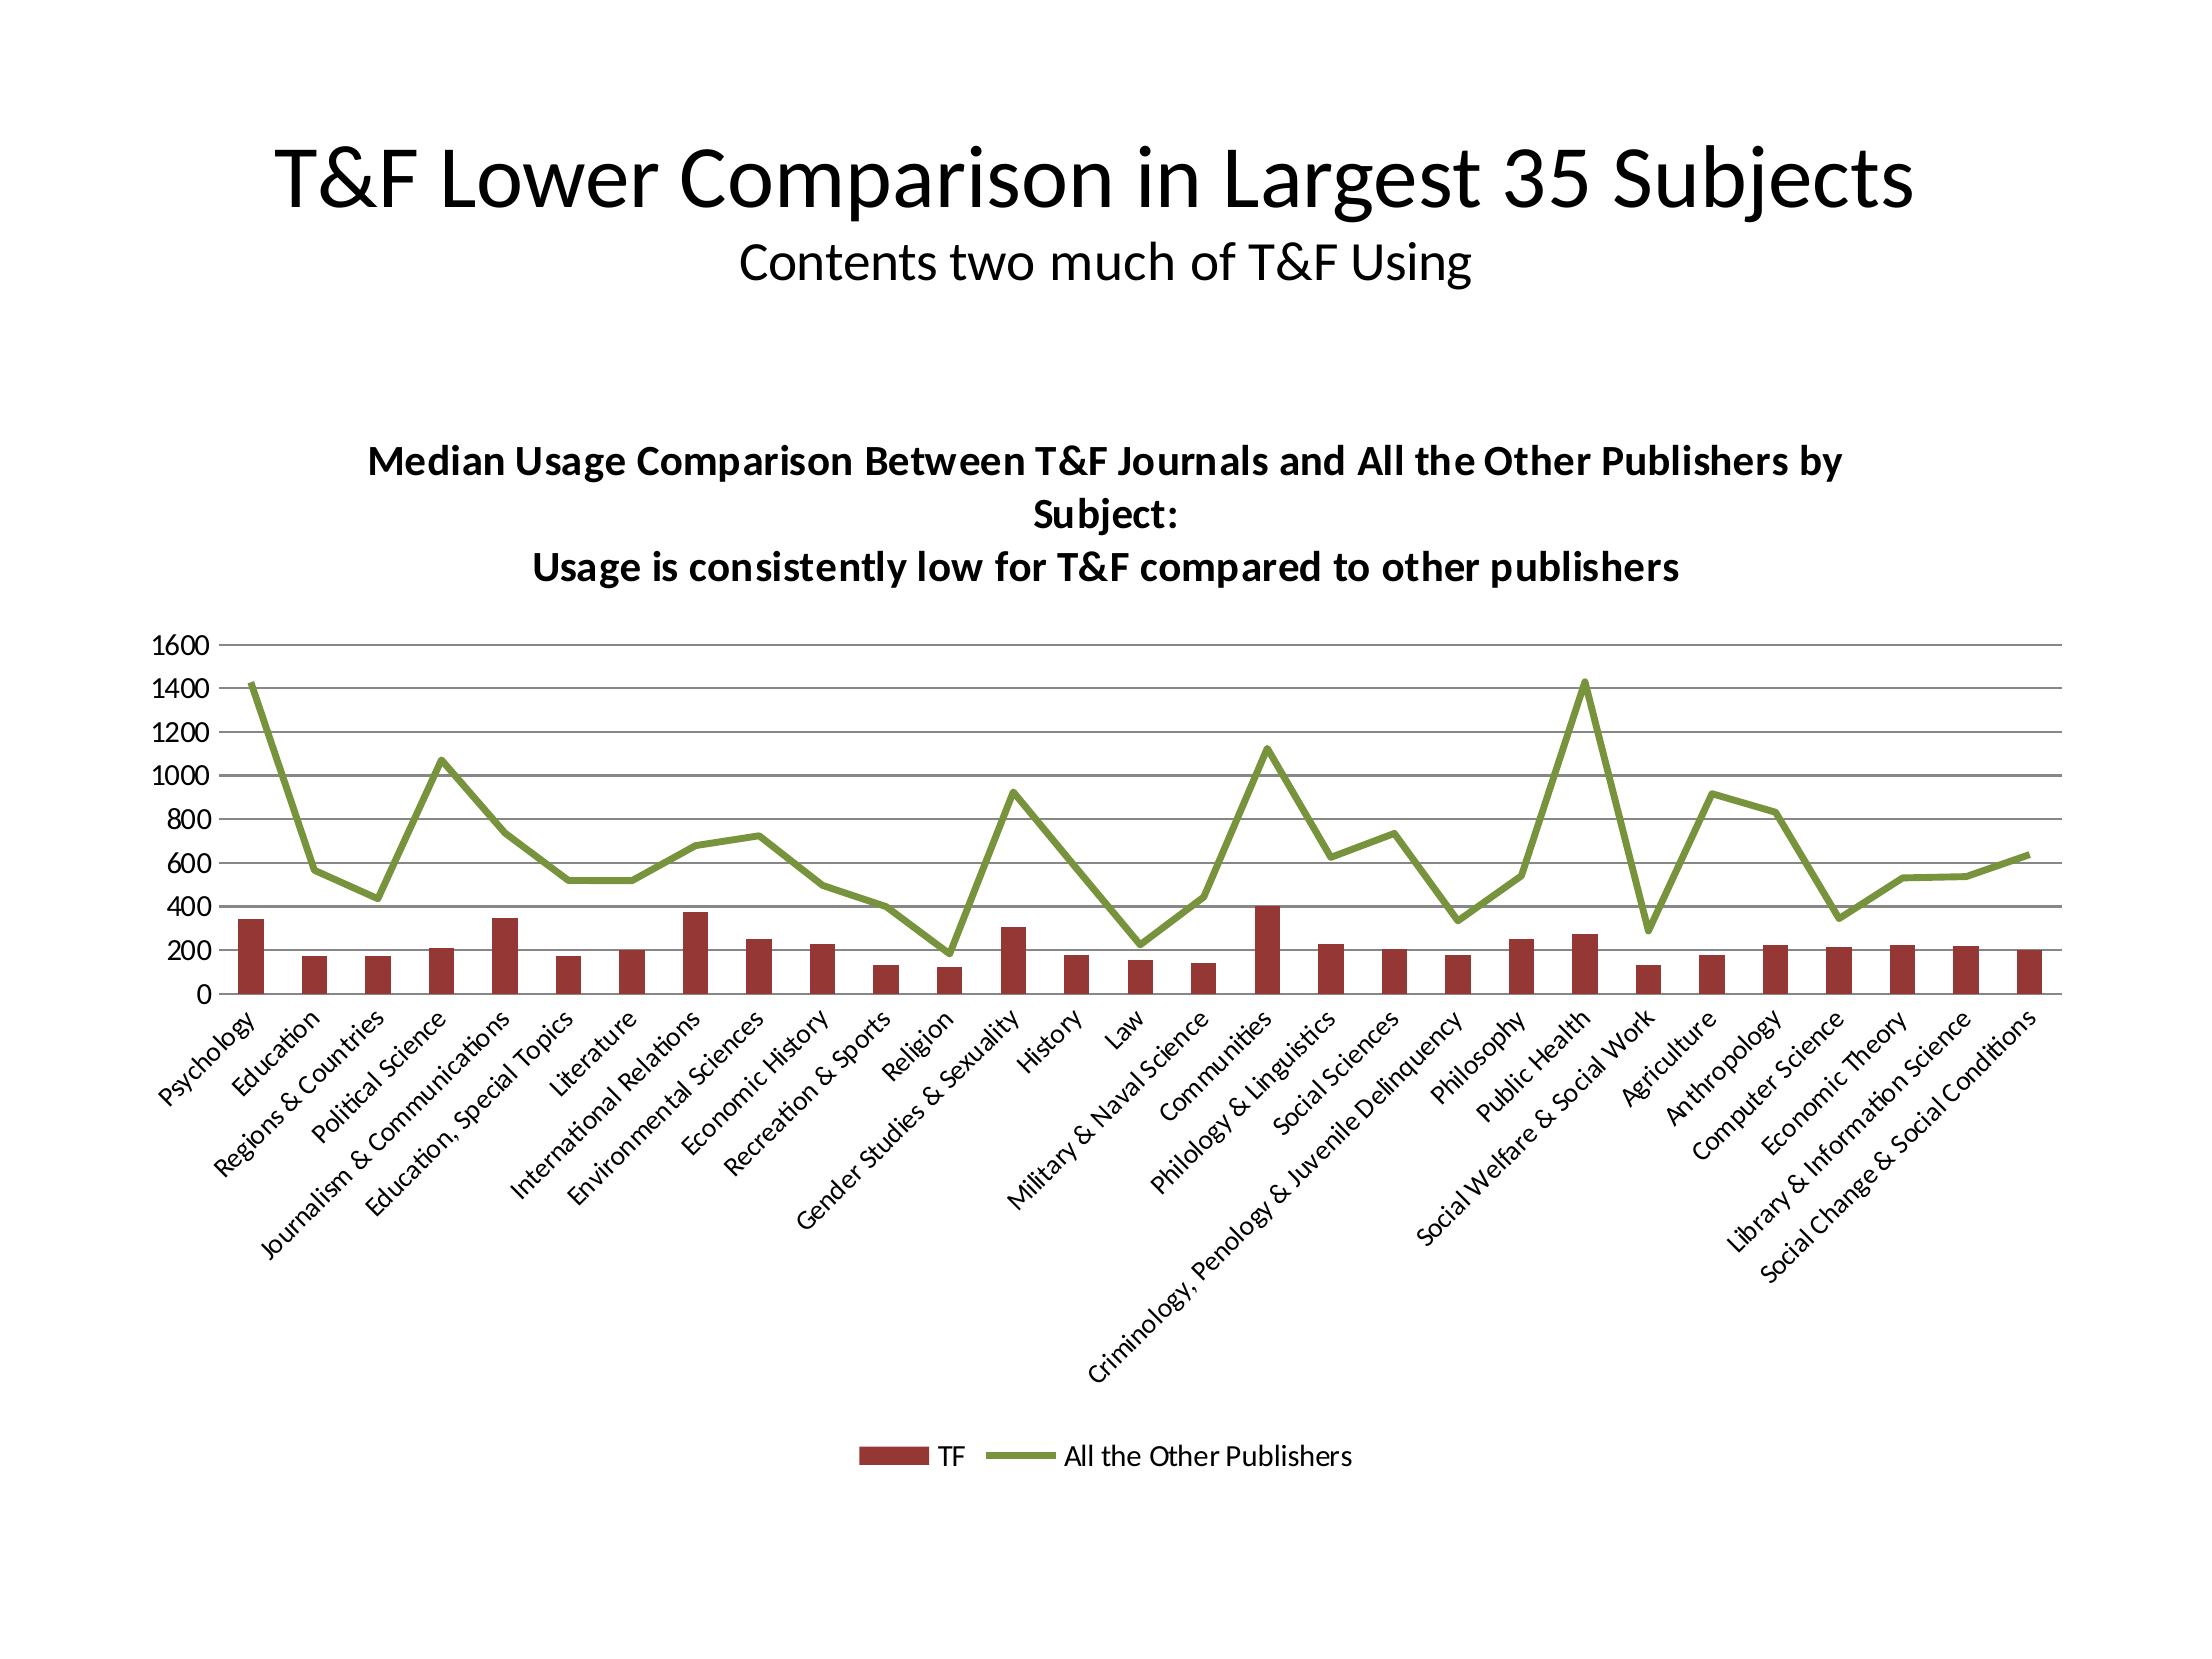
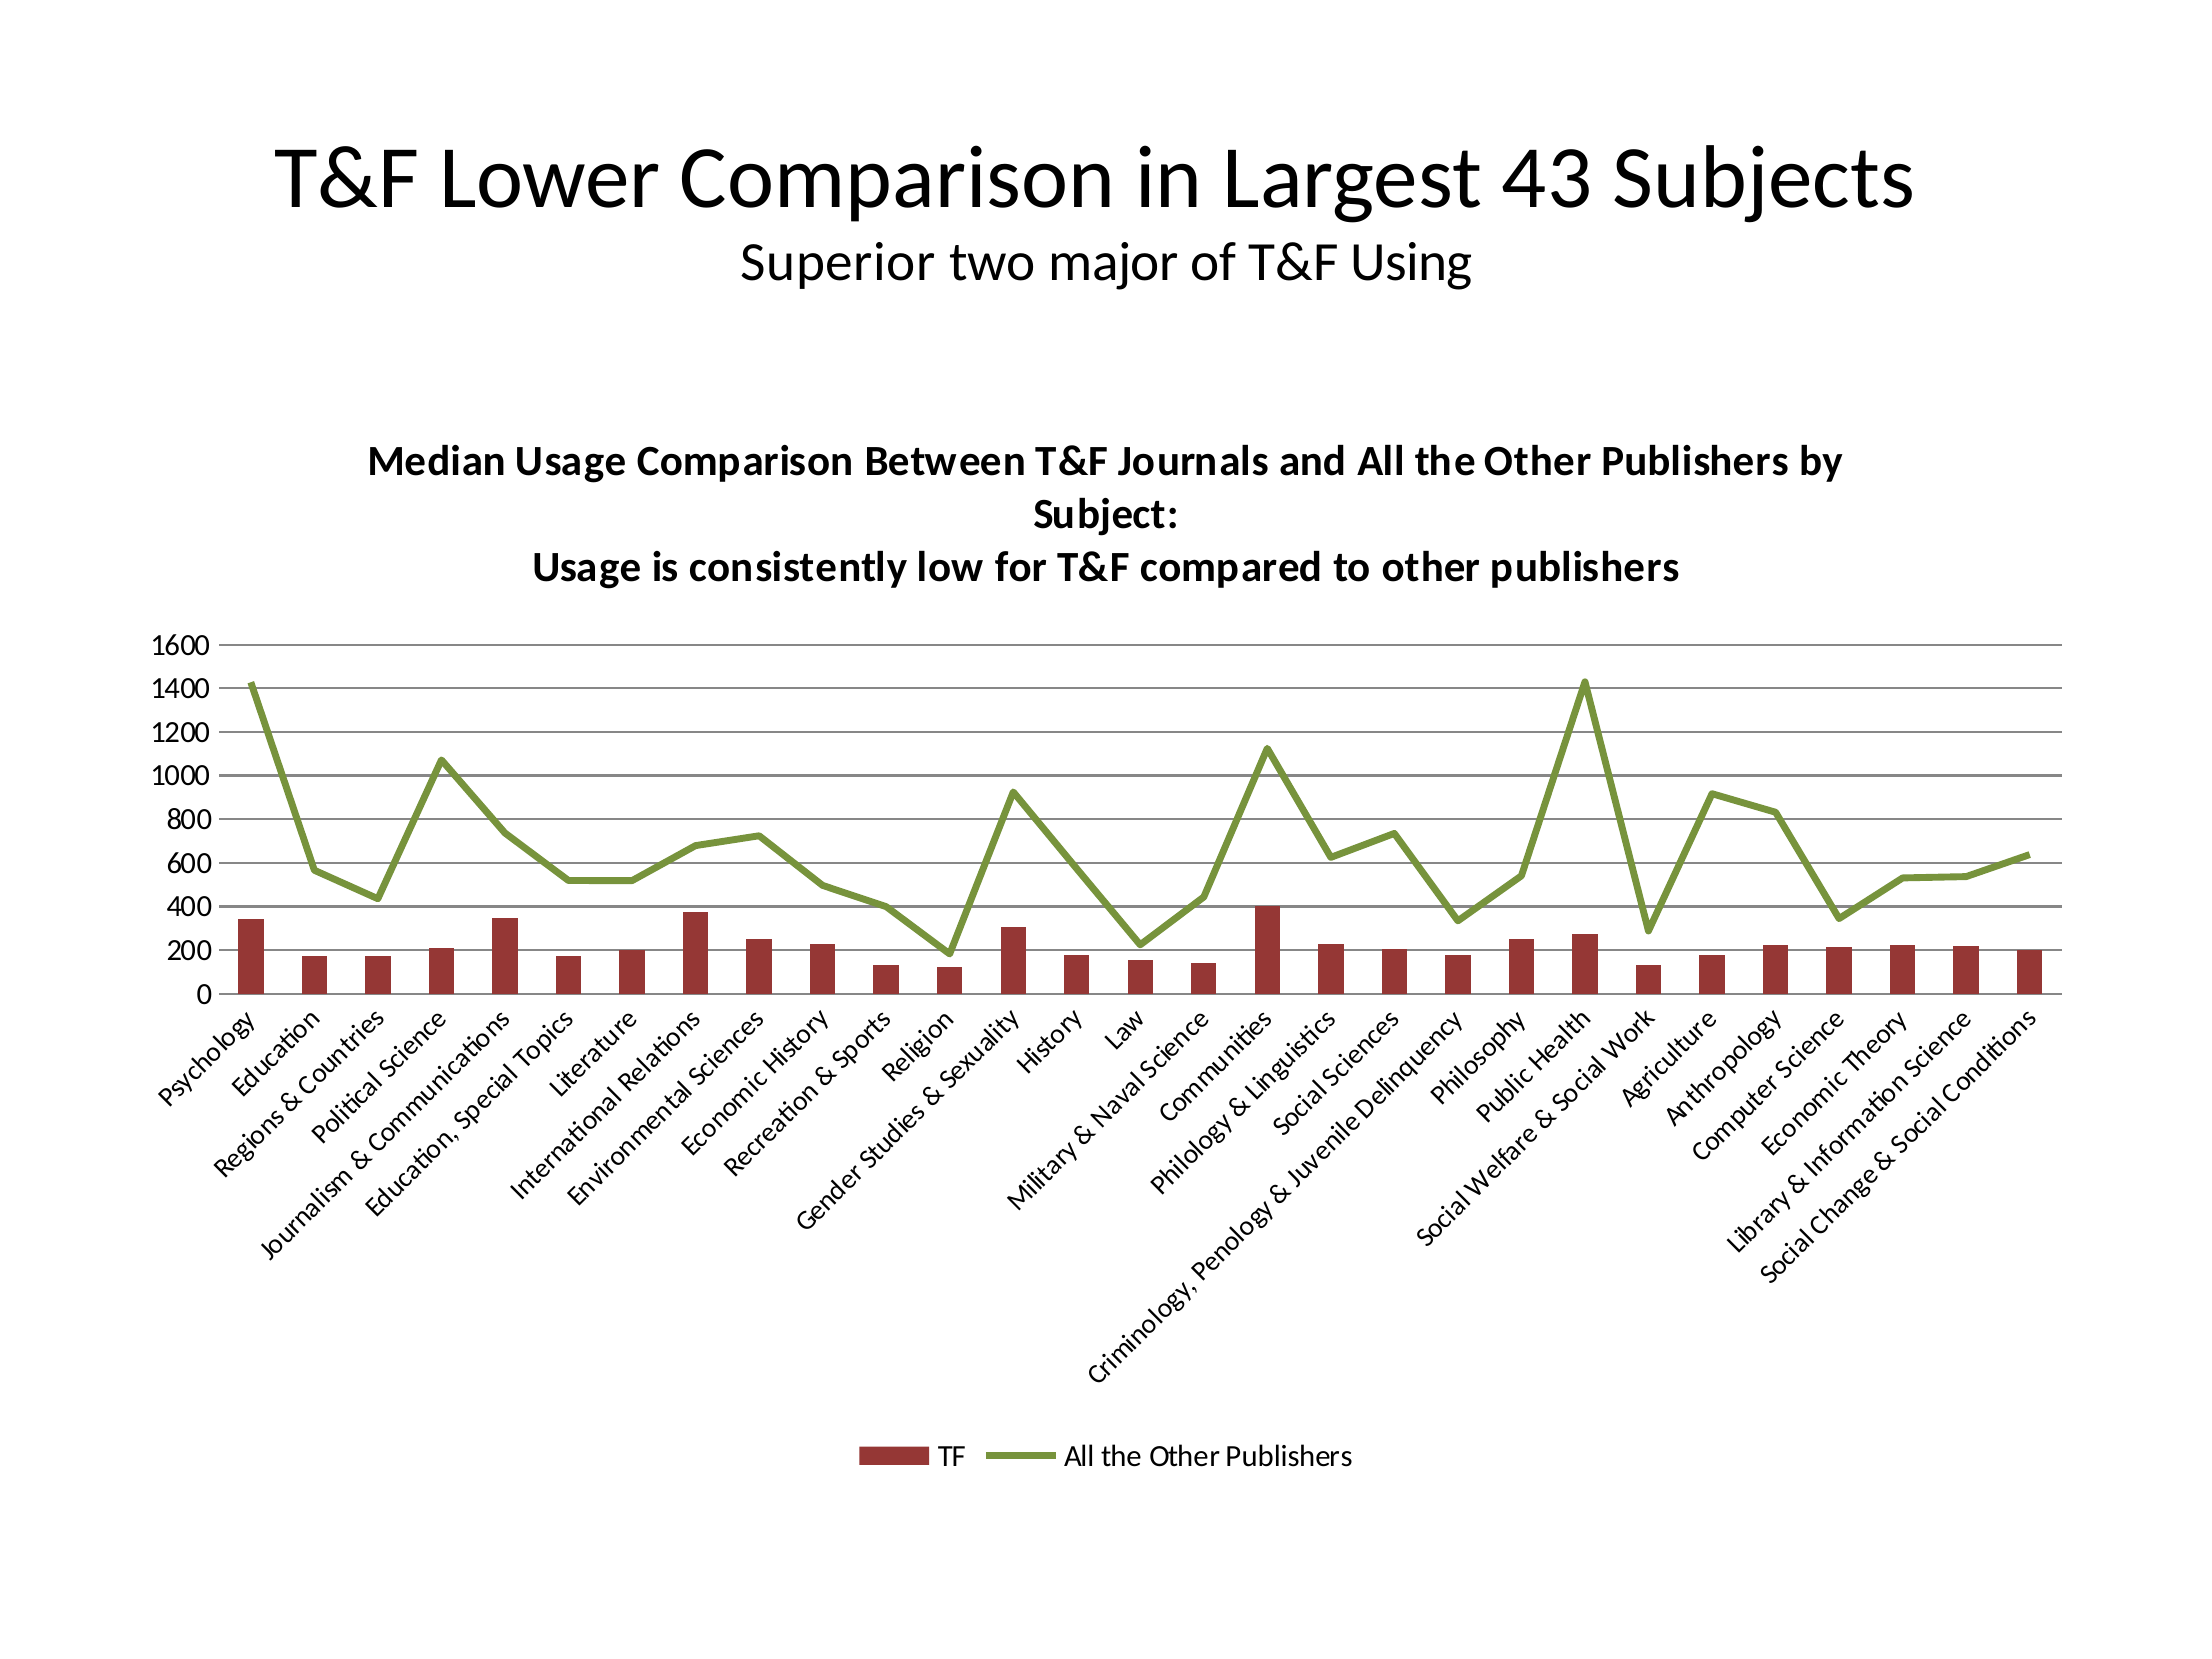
35: 35 -> 43 (1547, 178)
Contents: Contents -> Superior (838, 262)
much: much -> major (1114, 262)
